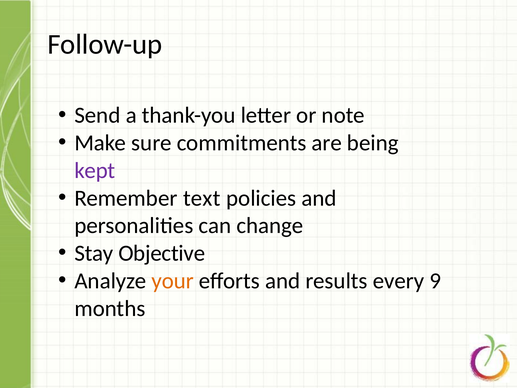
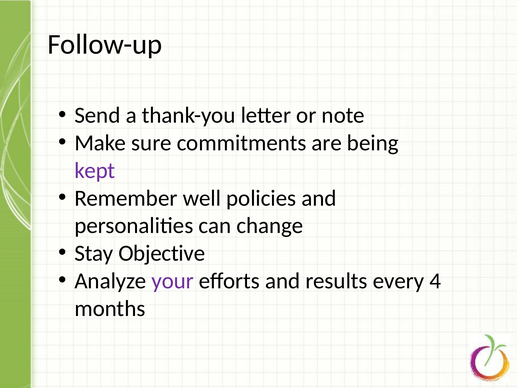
text: text -> well (202, 198)
your colour: orange -> purple (173, 281)
9: 9 -> 4 (435, 281)
